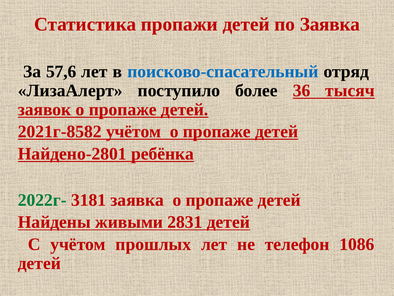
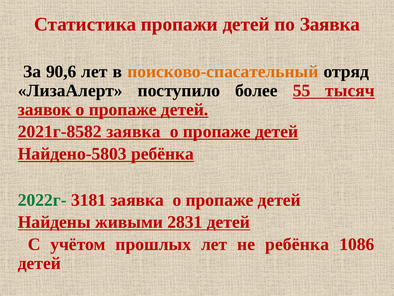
57,6: 57,6 -> 90,6 (61, 71)
поисково-спасательный colour: blue -> orange (223, 71)
36: 36 -> 55 (302, 90)
2021г-8582 учётом: учётом -> заявка (133, 131)
Найдено-2801: Найдено-2801 -> Найдено-5803 (72, 153)
не телефон: телефон -> ребёнка (297, 244)
